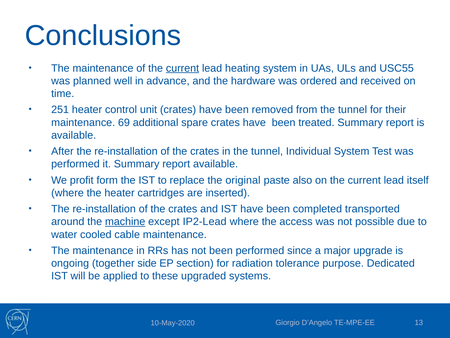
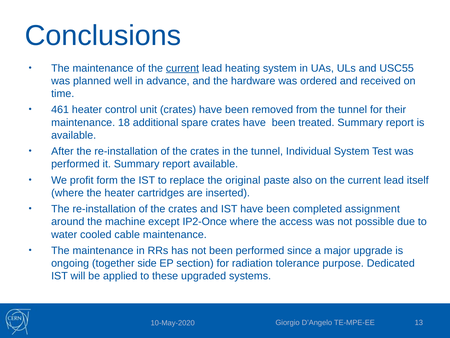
251: 251 -> 461 (60, 110)
69: 69 -> 18 (124, 122)
transported: transported -> assignment (372, 209)
machine underline: present -> none (125, 221)
IP2-Lead: IP2-Lead -> IP2-Once (205, 221)
